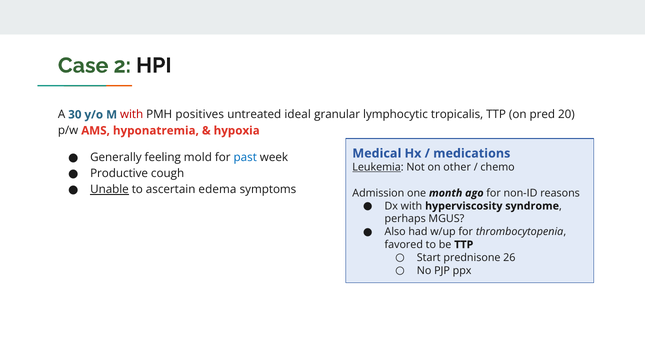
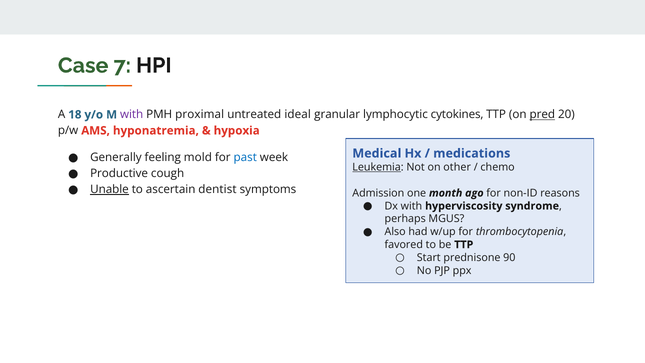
2: 2 -> 7 (122, 66)
30: 30 -> 18 (75, 115)
with colour: red -> purple (132, 115)
positives: positives -> proximal (200, 115)
tropicalis: tropicalis -> cytokines (457, 115)
pred underline: none -> present (542, 115)
edema: edema -> dentist (217, 189)
26: 26 -> 90 (509, 257)
